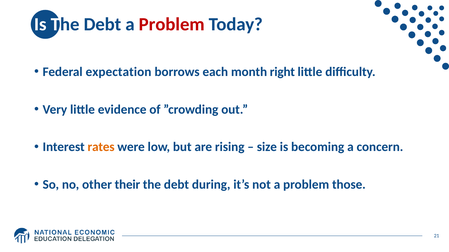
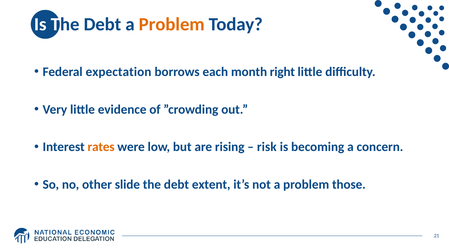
Problem colour: red -> orange (172, 24)
size: size -> risk (267, 147)
their: their -> slide (127, 185)
during: during -> extent (211, 185)
